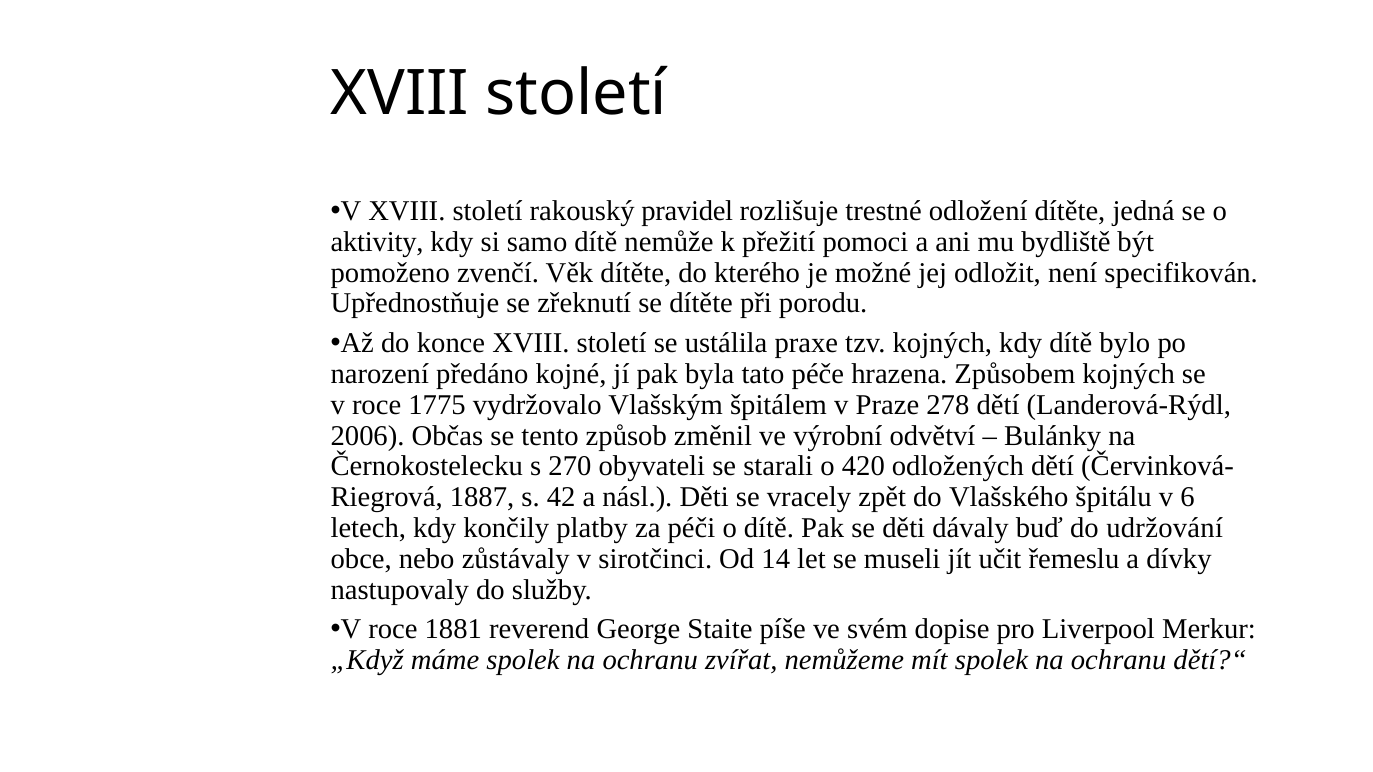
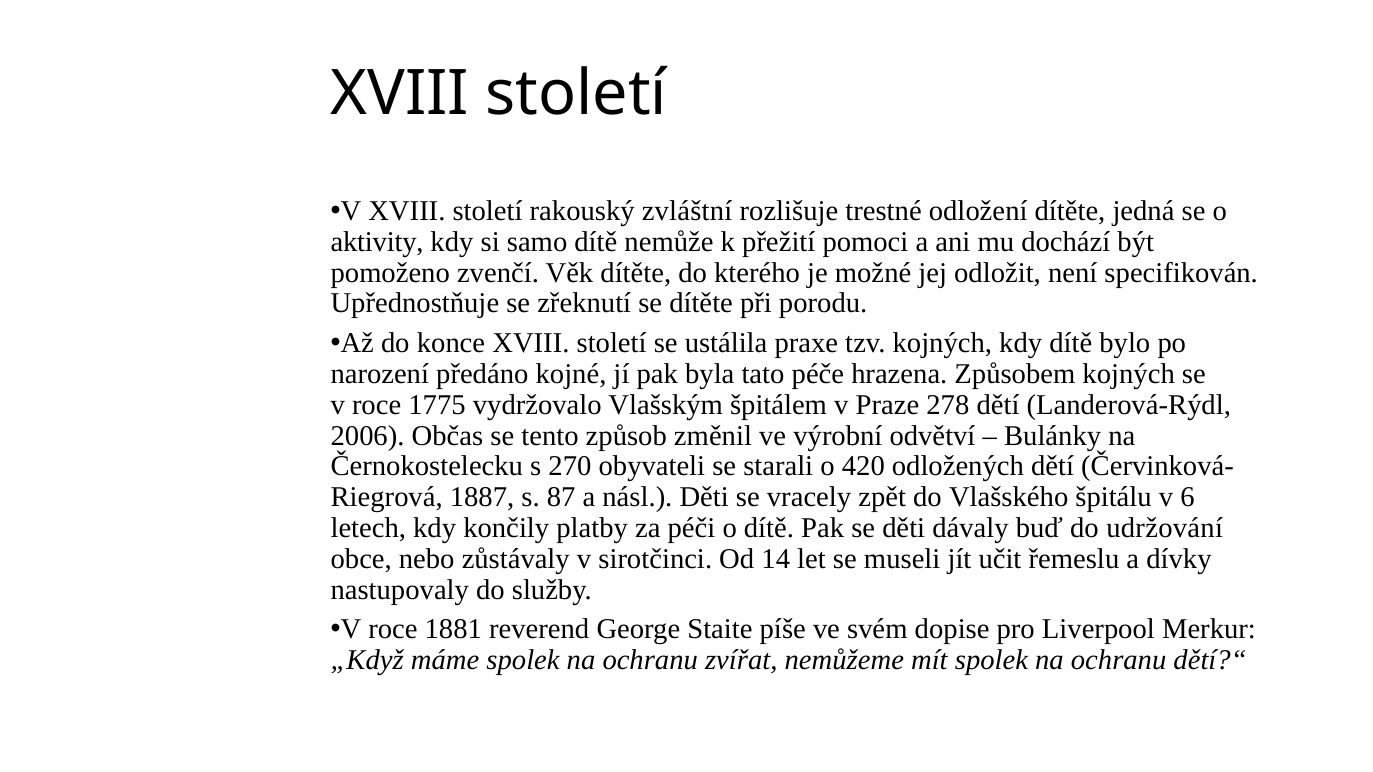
pravidel: pravidel -> zvláštní (687, 211)
bydliště: bydliště -> dochází (1066, 242)
42: 42 -> 87 (561, 498)
